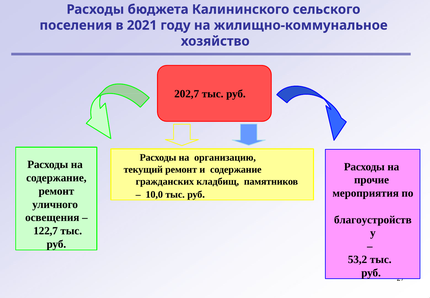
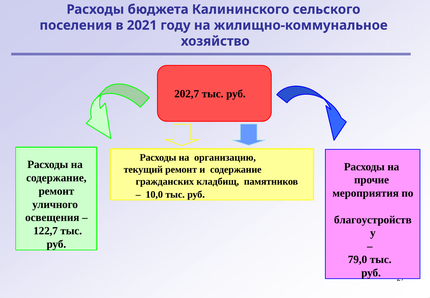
53,2: 53,2 -> 79,0 (358, 259)
